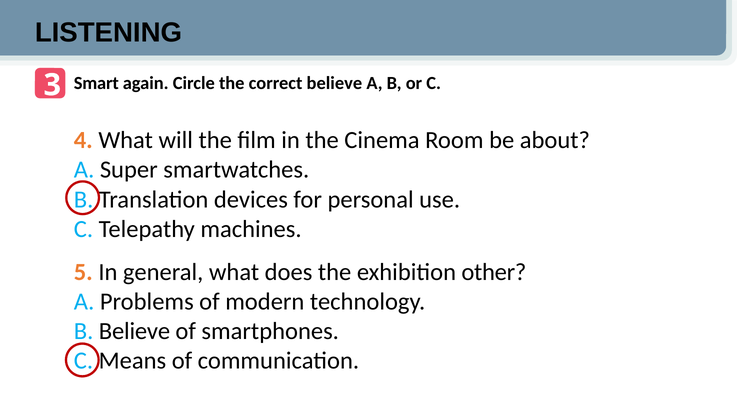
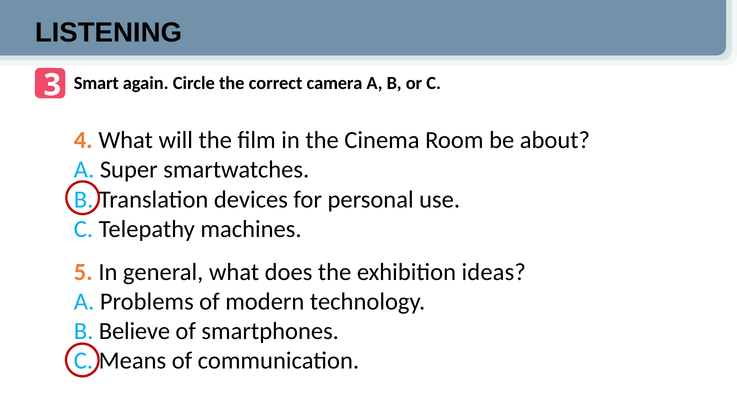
correct believe: believe -> camera (335, 83)
other: other -> ideas (494, 272)
